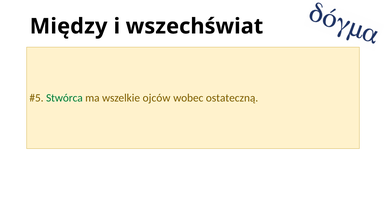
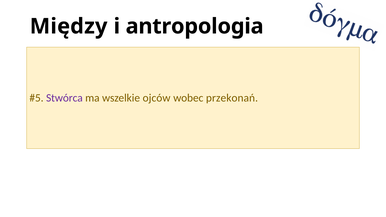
wszechświat: wszechświat -> antropologia (195, 26)
Stwórca colour: green -> purple (64, 98)
ostateczną: ostateczną -> przekonań (232, 98)
